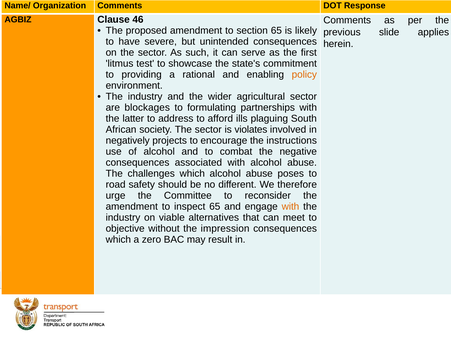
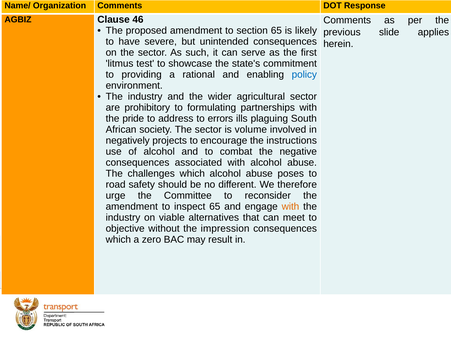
policy colour: orange -> blue (304, 75)
blockages: blockages -> prohibitory (147, 108)
latter: latter -> pride (133, 119)
afford: afford -> errors (220, 119)
violates: violates -> volume (251, 130)
